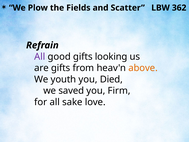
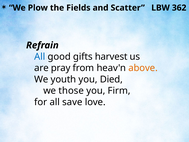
All colour: purple -> blue (40, 57)
looking: looking -> harvest (111, 57)
are gifts: gifts -> pray (61, 68)
saved: saved -> those (71, 91)
sake: sake -> save (72, 102)
